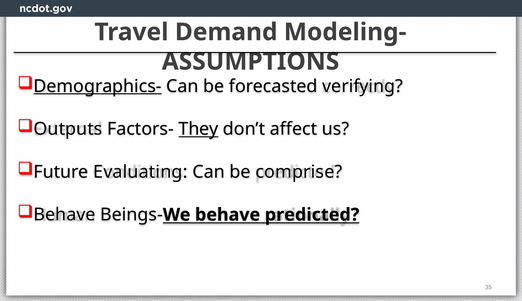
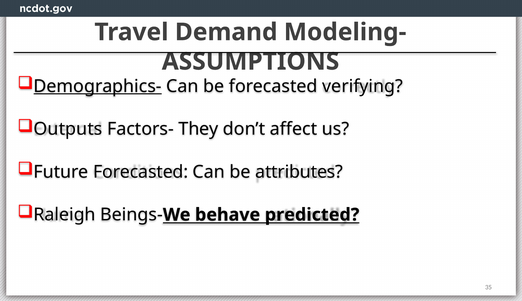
They underline: present -> none (198, 129)
Future Evaluating: Evaluating -> Forecasted (141, 172)
comprise: comprise -> attributes (299, 172)
Behave: Behave -> Raleigh (65, 215)
